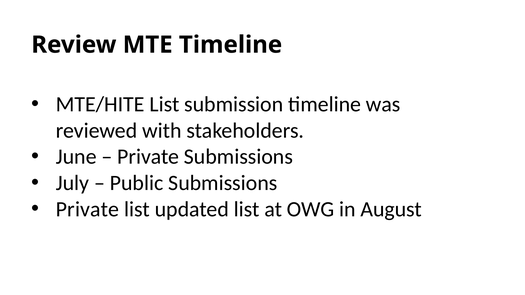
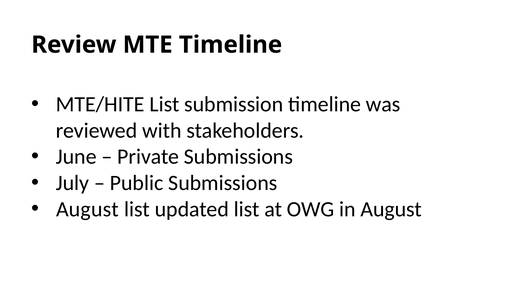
Private: Private -> August (87, 209)
